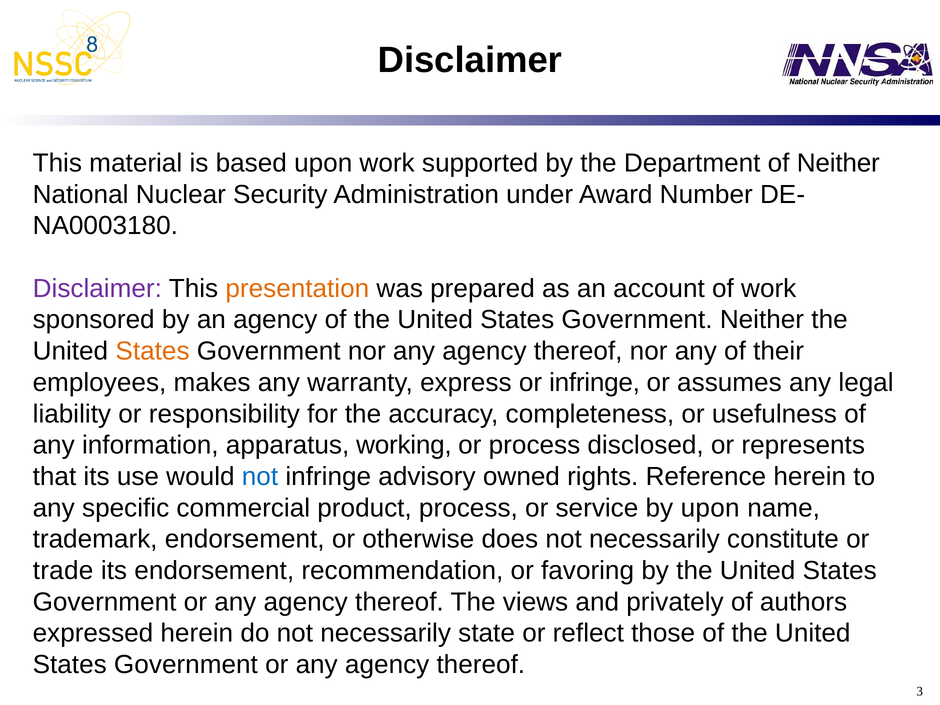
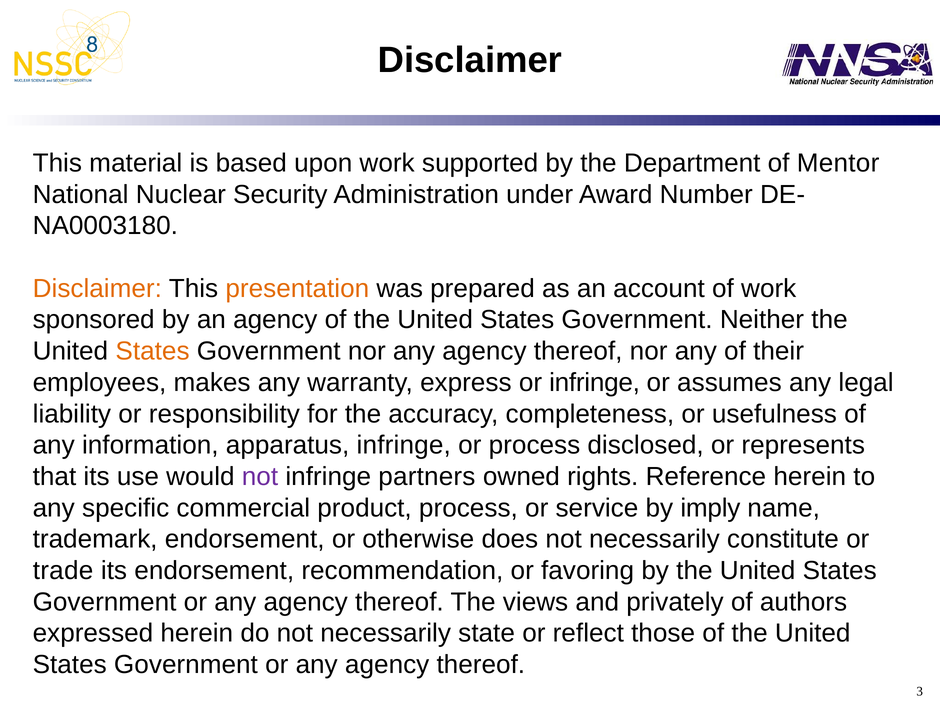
of Neither: Neither -> Mentor (838, 163)
Disclaimer colour: purple -> orange (97, 289)
apparatus working: working -> infringe (404, 445)
not colour: blue -> purple (260, 477)
advisory: advisory -> partners (427, 477)
by upon: upon -> imply (710, 508)
